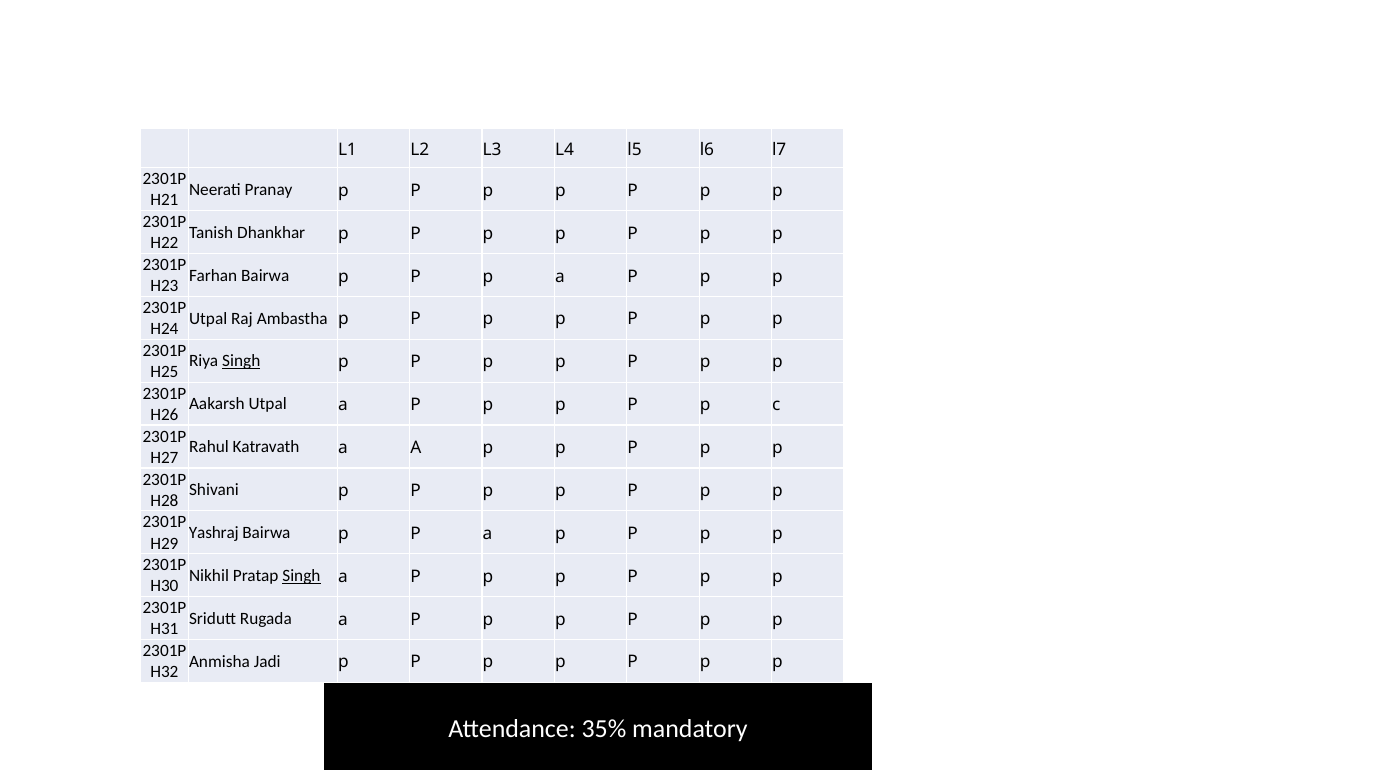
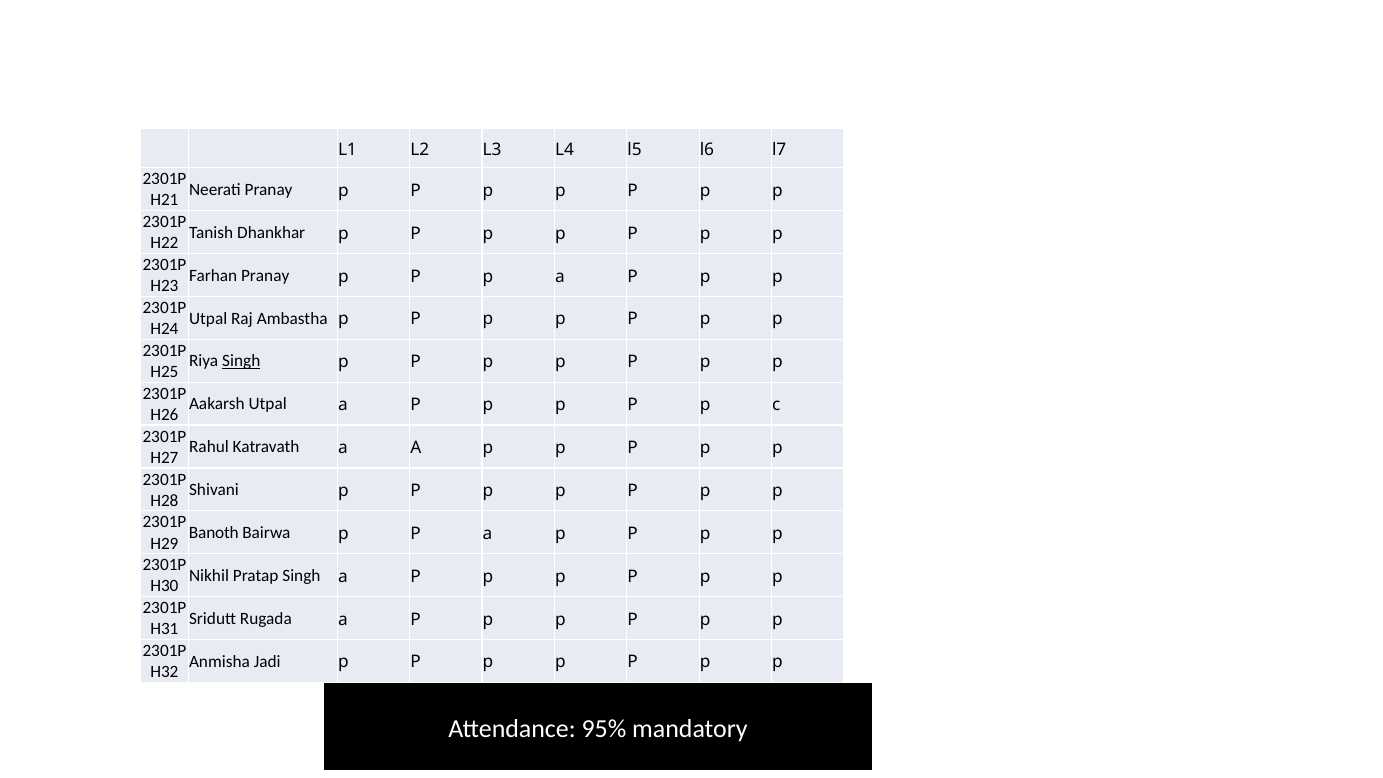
Farhan Bairwa: Bairwa -> Pranay (265, 275)
Yashraj: Yashraj -> Banoth (214, 533)
Singh underline: present -> none (301, 576)
35%: 35% -> 95% (604, 729)
